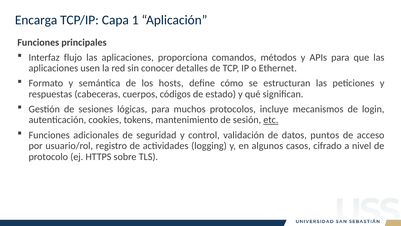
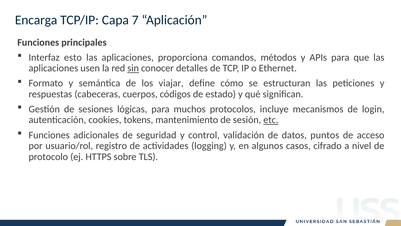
1: 1 -> 7 (135, 20)
flujo: flujo -> esto (73, 57)
sin underline: none -> present (133, 68)
hosts: hosts -> viajar (171, 83)
